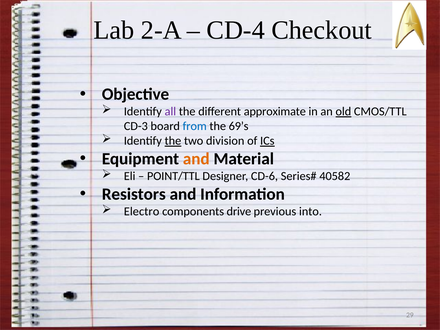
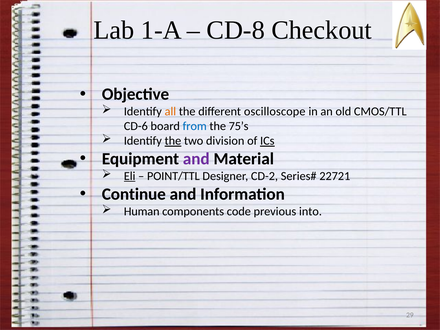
2-A: 2-A -> 1-A (161, 30)
CD-4: CD-4 -> CD-8 (236, 30)
all colour: purple -> orange (170, 112)
approximate: approximate -> oscilloscope (275, 112)
old underline: present -> none (343, 112)
CD-3: CD-3 -> CD-6 (136, 126)
69’s: 69’s -> 75’s (239, 126)
and colour: orange -> purple (196, 159)
Eli underline: none -> present (130, 176)
CD-6: CD-6 -> CD-2 (265, 176)
40582: 40582 -> 22721 (335, 176)
Resistors: Resistors -> Continue (134, 194)
Electro: Electro -> Human (142, 211)
drive: drive -> code (239, 211)
